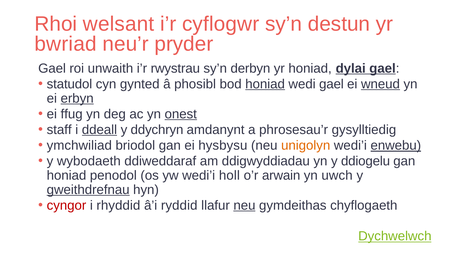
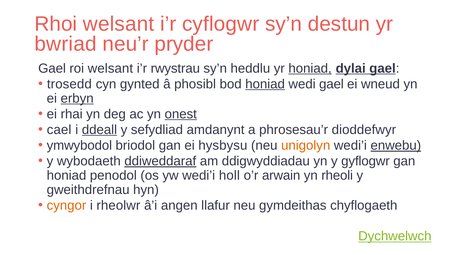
roi unwaith: unwaith -> welsant (110, 68)
derbyn: derbyn -> heddlu (250, 68)
honiad underline: none -> present (310, 68)
statudol: statudol -> trosedd (69, 84)
wneud underline: present -> none (380, 84)
ffug: ffug -> rhai (72, 114)
staff: staff -> cael (59, 130)
ddychryn: ddychryn -> sefydliad (157, 130)
gysylltiedig: gysylltiedig -> dioddefwyr (364, 130)
ymchwiliad: ymchwiliad -> ymwybodol (79, 145)
ddiweddaraf underline: none -> present (160, 161)
ddiogelu: ddiogelu -> gyflogwr (366, 161)
uwch: uwch -> rheoli (337, 175)
gweithdrefnau underline: present -> none (88, 190)
cyngor colour: red -> orange (66, 205)
rhyddid: rhyddid -> rheolwr (118, 205)
ryddid: ryddid -> angen (179, 205)
neu underline: present -> none (244, 205)
